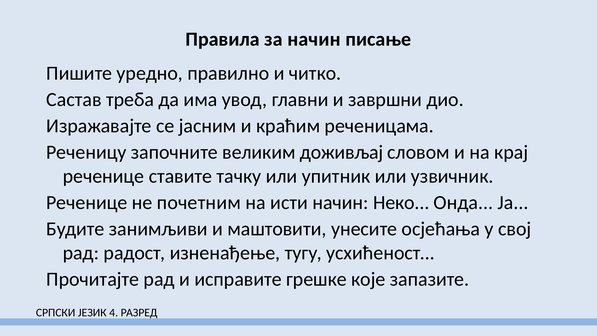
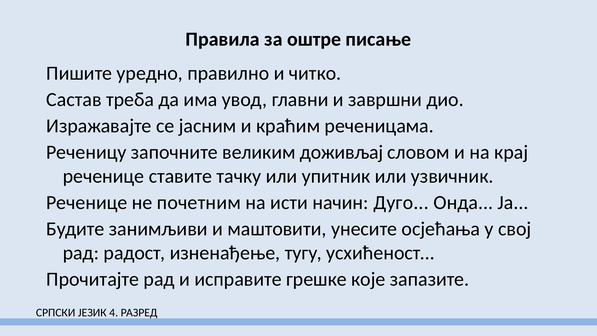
за начин: начин -> оштре (314, 39)
Неко: Неко -> Дуго (401, 202)
